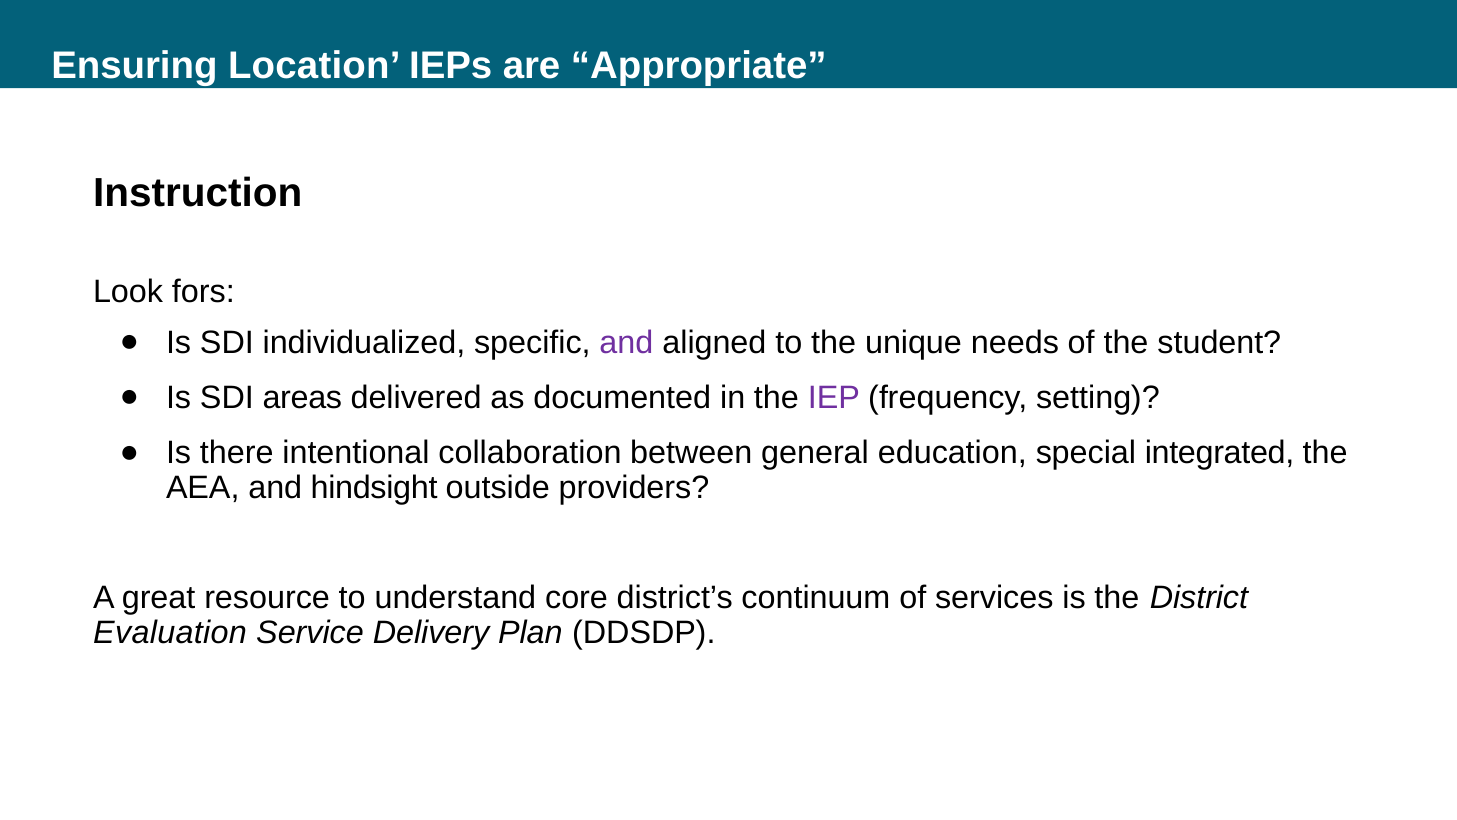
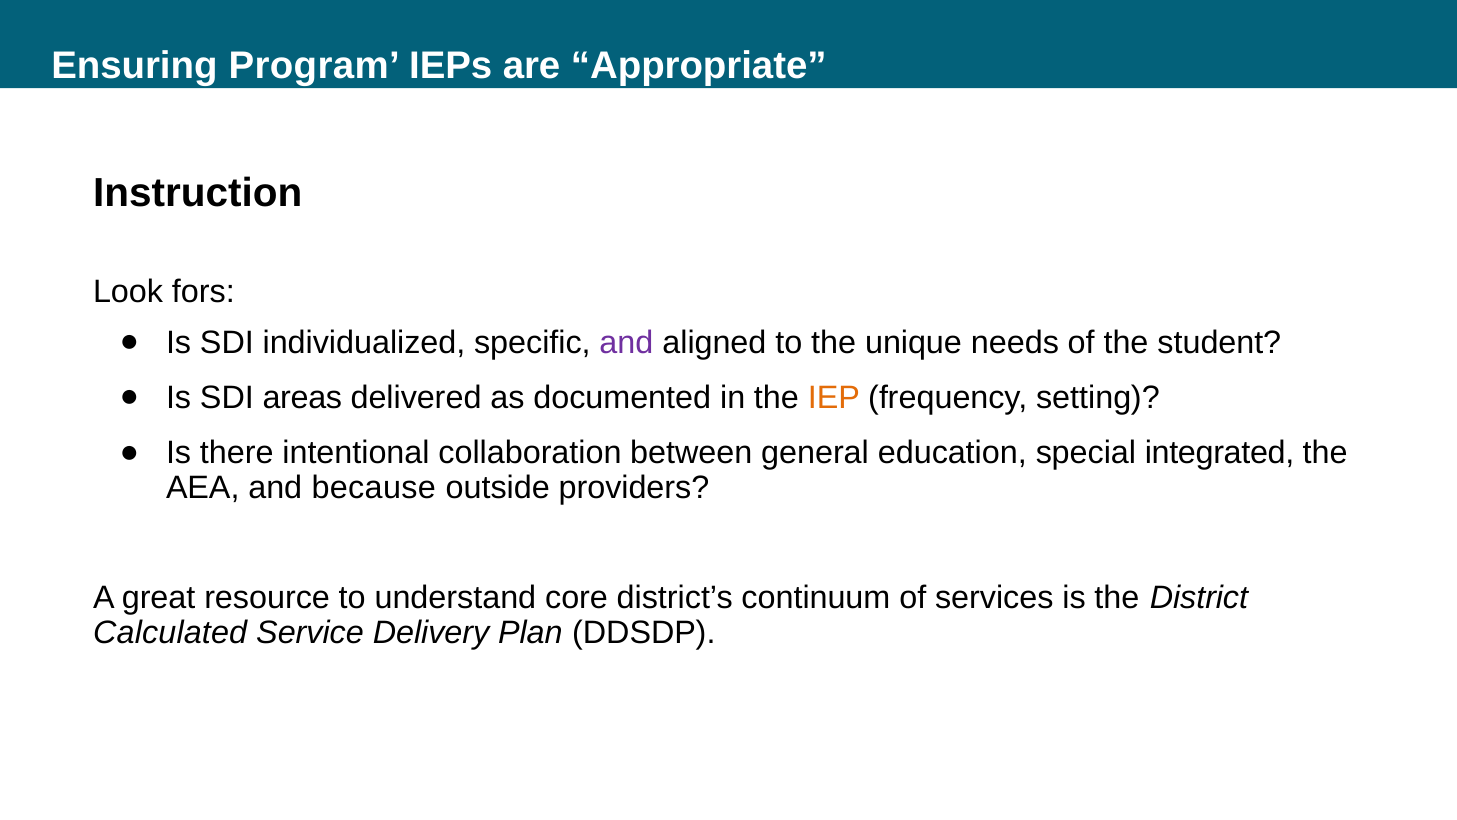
Location: Location -> Program (314, 65)
IEP colour: purple -> orange (834, 397)
hindsight: hindsight -> because (374, 488)
Evaluation: Evaluation -> Calculated (170, 633)
